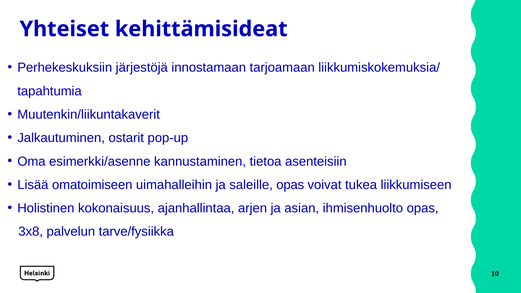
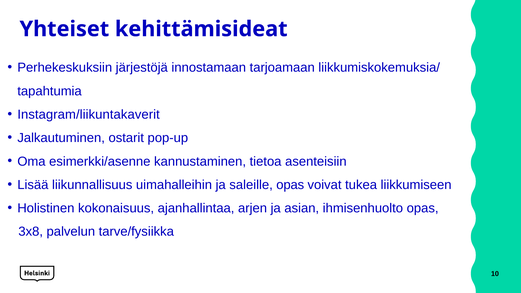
Muutenkin/liikuntakaverit: Muutenkin/liikuntakaverit -> Instagram/liikuntakaverit (89, 115)
omatoimiseen: omatoimiseen -> liikunnallisuus (92, 185)
